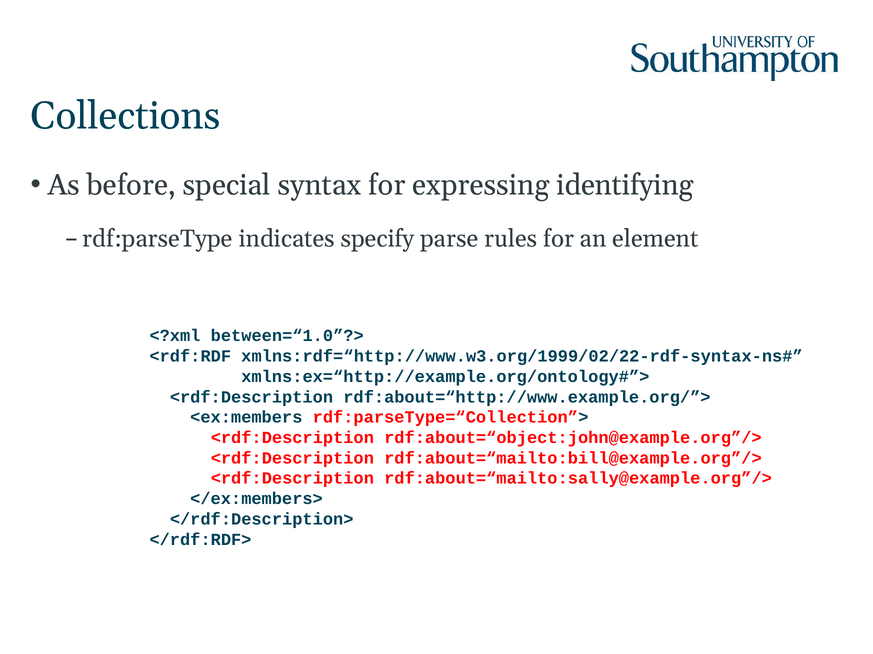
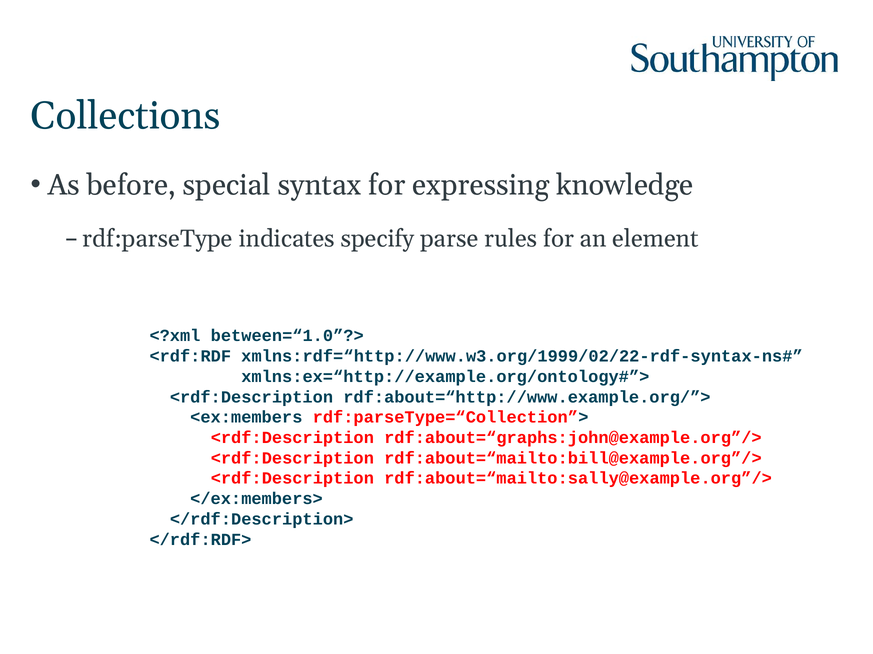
identifying: identifying -> knowledge (625, 185)
rdf:about=“object:john@example.org”/>: rdf:about=“object:john@example.org”/> -> rdf:about=“graphs:john@example.org”/> (573, 438)
